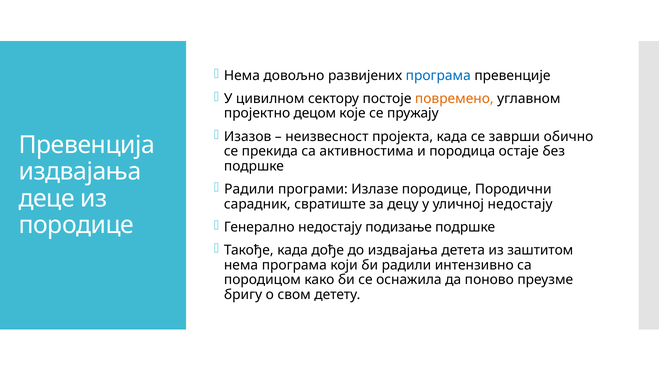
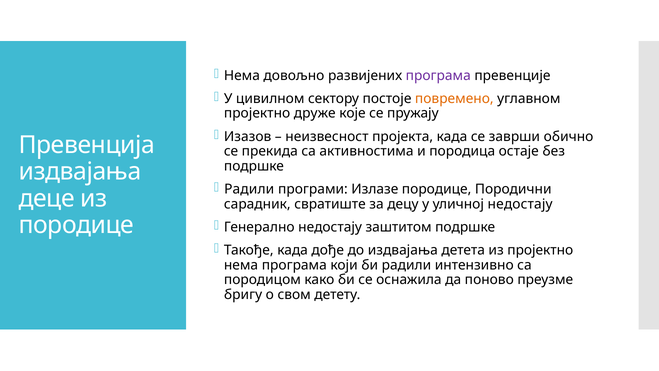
програма colour: blue -> purple (438, 75)
децом: децом -> друже (315, 113)
подизање: подизање -> заштитом (399, 227)
из заштитом: заштитом -> пројектно (540, 250)
